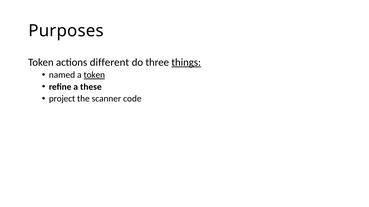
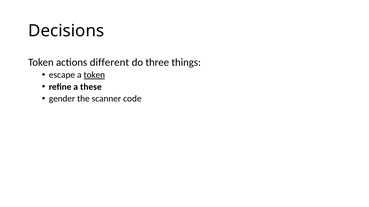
Purposes: Purposes -> Decisions (66, 31)
things underline: present -> none (186, 62)
named: named -> escape (62, 75)
project: project -> gender (62, 99)
